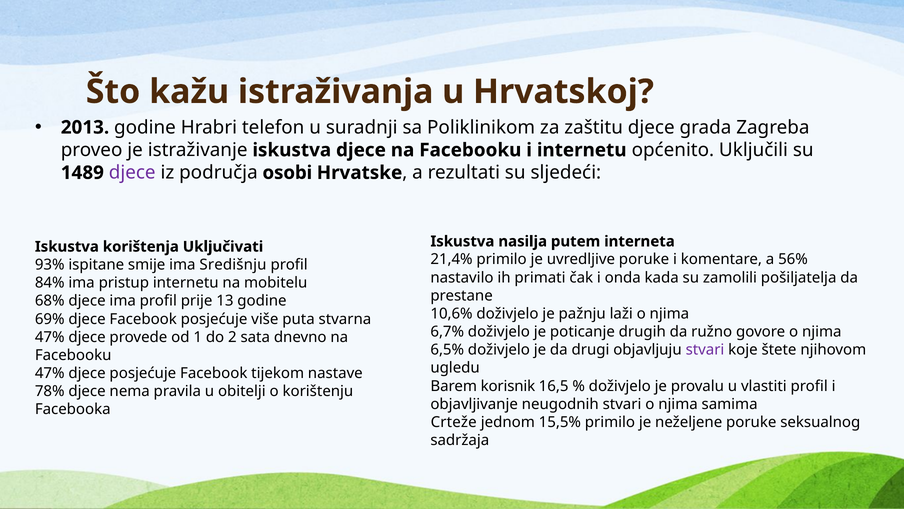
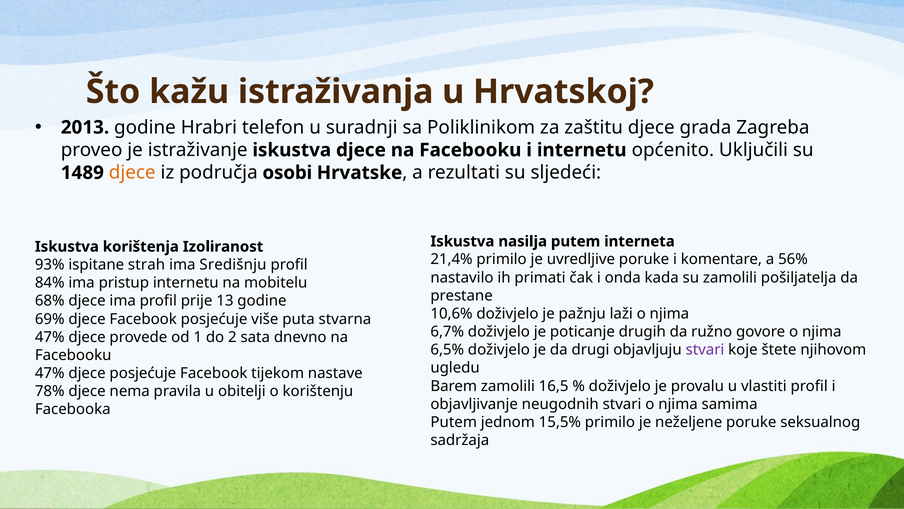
djece colour: purple -> orange (132, 173)
Uključivati: Uključivati -> Izoliranost (223, 246)
smije: smije -> strah (147, 265)
Barem korisnik: korisnik -> zamolili (508, 386)
Crteže: Crteže -> Putem (454, 422)
